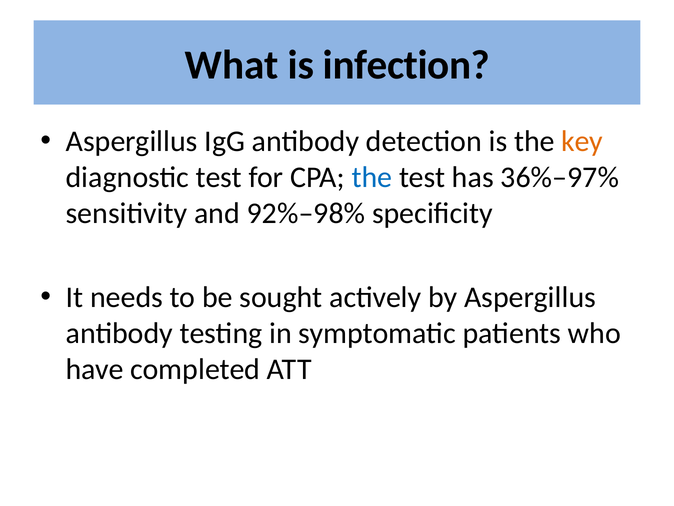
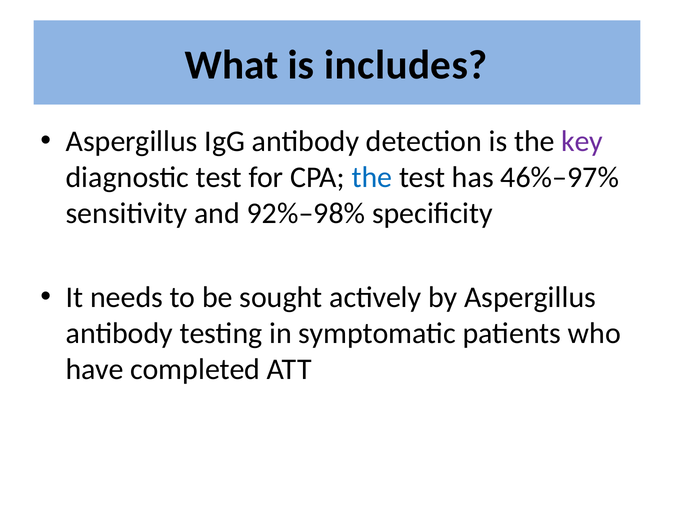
infection: infection -> includes (406, 65)
key colour: orange -> purple (582, 141)
36%–97%: 36%–97% -> 46%–97% (560, 177)
